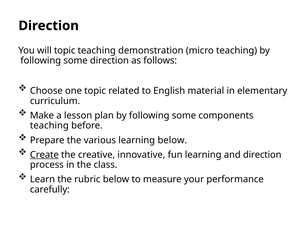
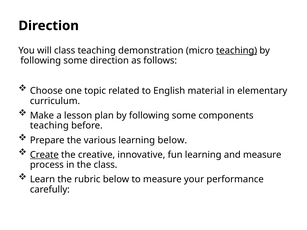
will topic: topic -> class (65, 50)
teaching underline: none -> present (237, 50)
and direction: direction -> measure (262, 155)
